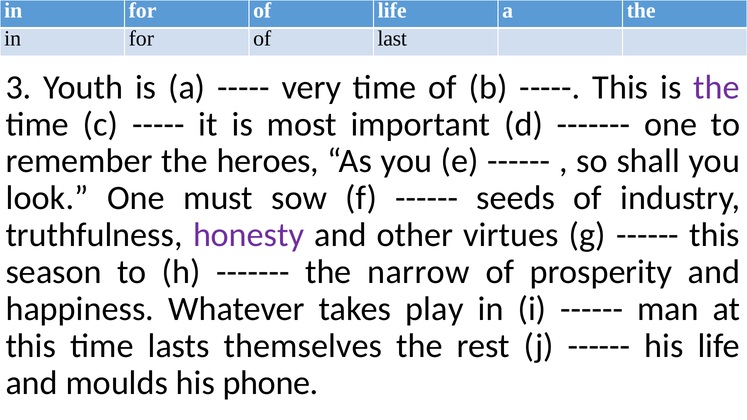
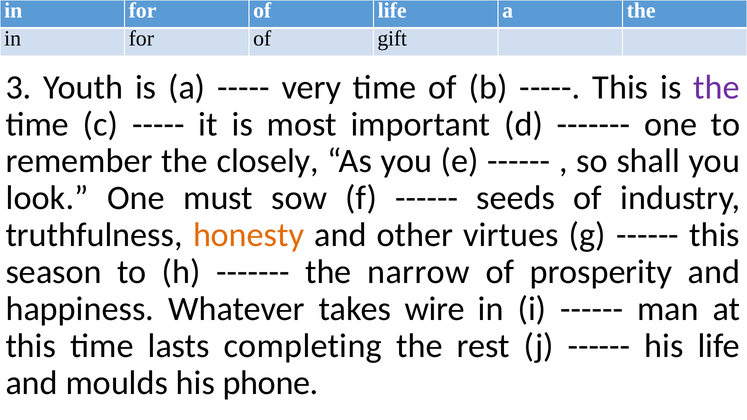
last: last -> gift (392, 39)
heroes: heroes -> closely (268, 161)
honesty colour: purple -> orange (249, 235)
play: play -> wire (435, 309)
themselves: themselves -> completing (303, 346)
